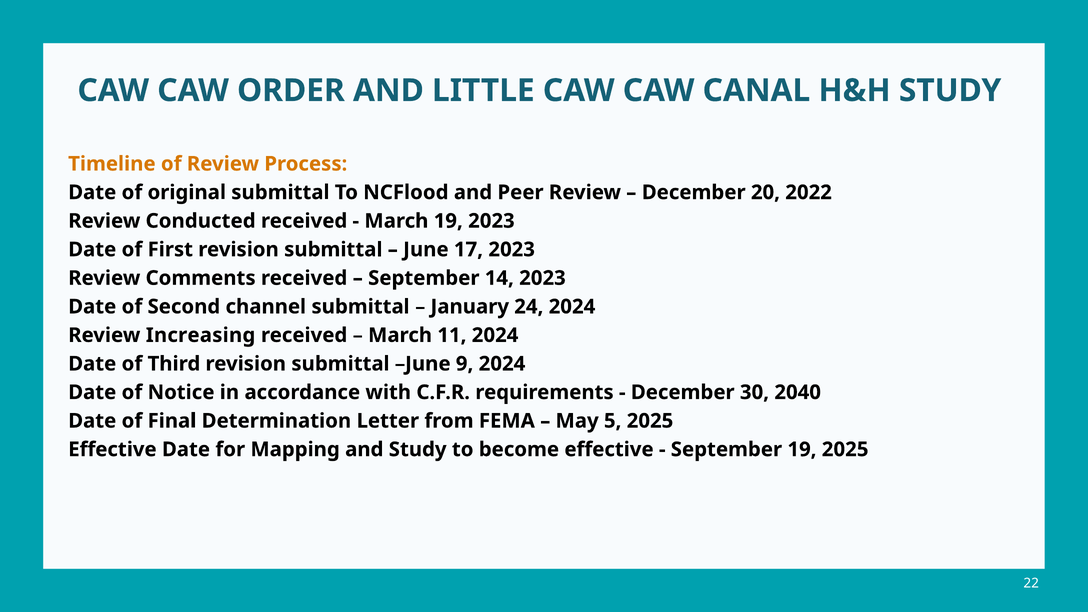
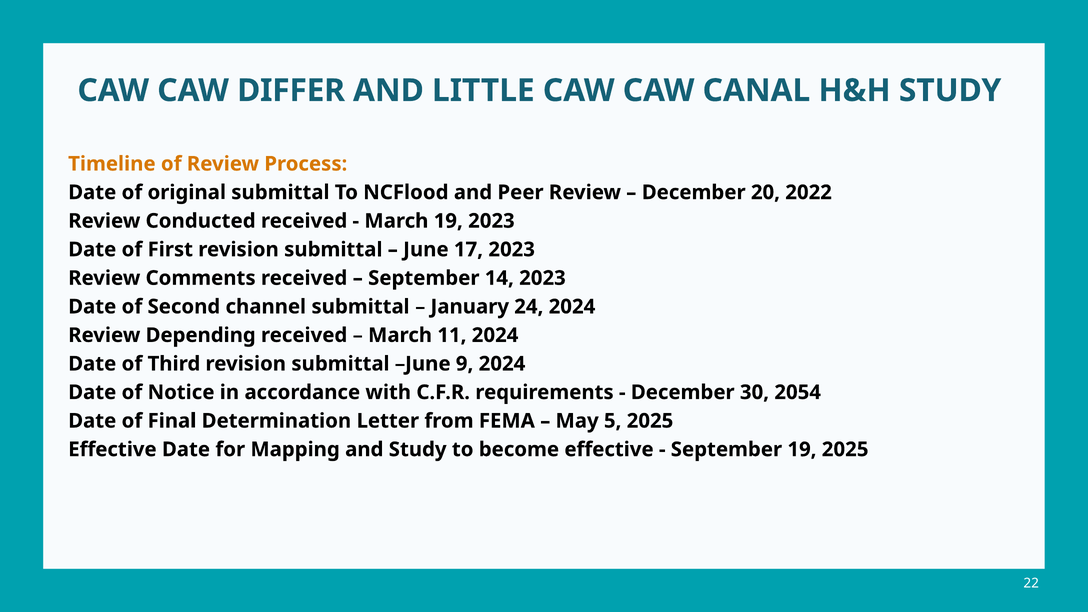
ORDER: ORDER -> DIFFER (291, 91)
Increasing: Increasing -> Depending (201, 335)
2040: 2040 -> 2054 (798, 392)
